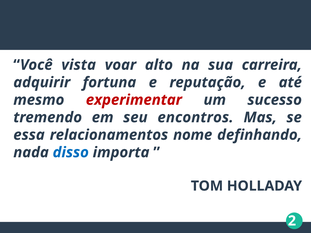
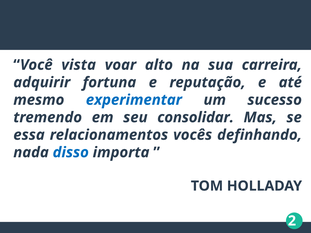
experimentar colour: red -> blue (134, 100)
encontros: encontros -> consolidar (196, 117)
nome: nome -> vocês (193, 135)
